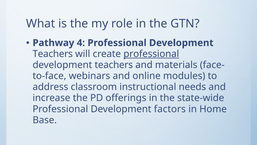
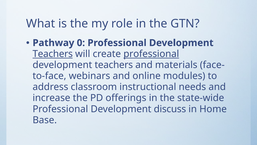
4: 4 -> 0 (81, 43)
Teachers underline: none -> present (53, 54)
factors: factors -> discuss (170, 109)
